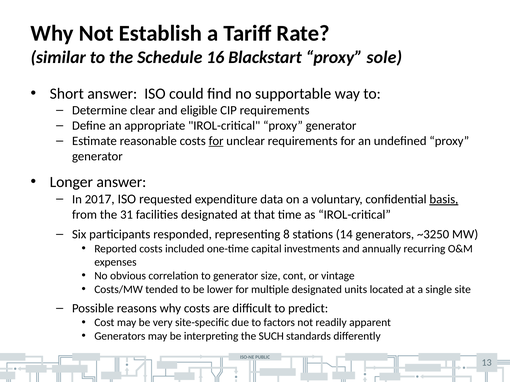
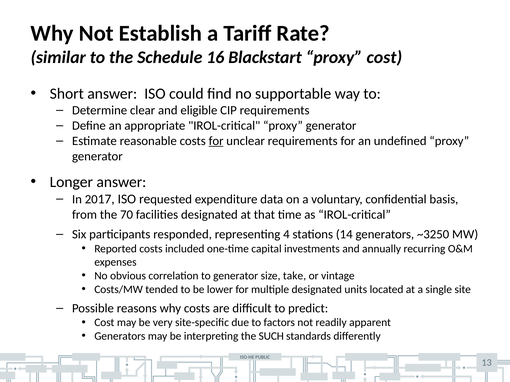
proxy sole: sole -> cost (384, 57)
basis underline: present -> none (444, 200)
31: 31 -> 70 (127, 215)
8: 8 -> 4 (286, 235)
cont: cont -> take (295, 276)
